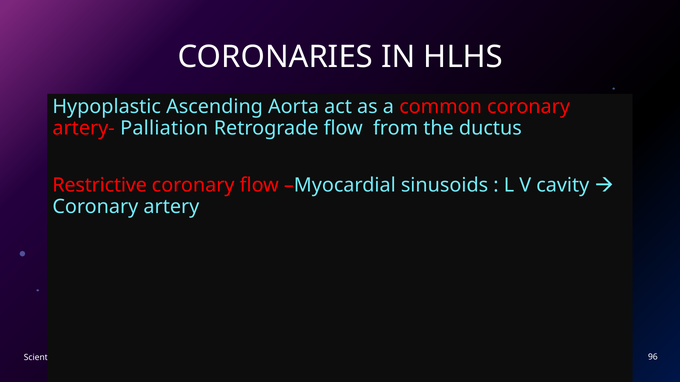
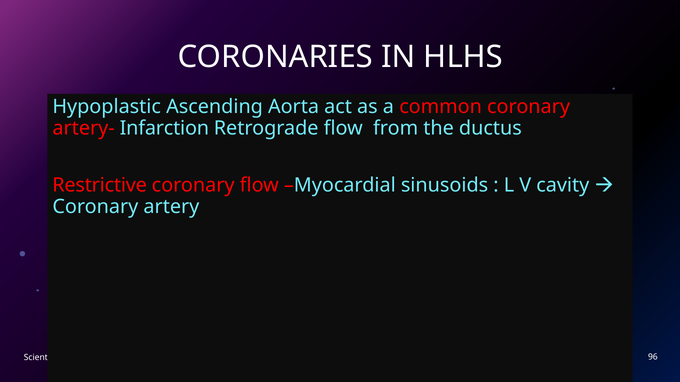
Palliation: Palliation -> Infarction (164, 128)
